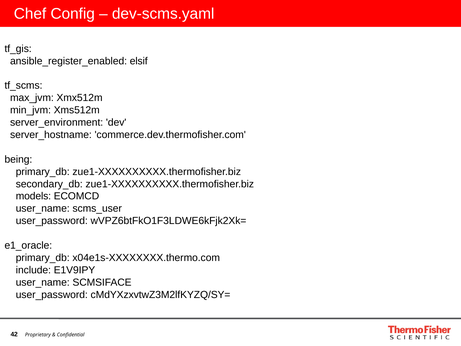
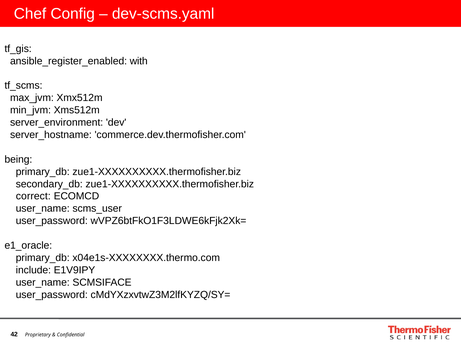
elsif: elsif -> with (139, 61)
models: models -> correct (33, 196)
